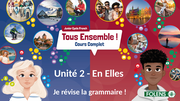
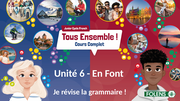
2: 2 -> 6 (82, 74)
Elles: Elles -> Font (114, 74)
